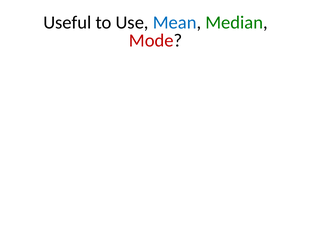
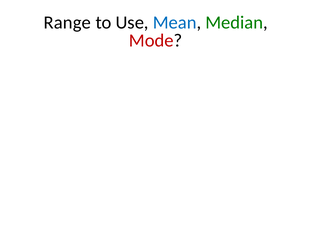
Useful: Useful -> Range (67, 23)
